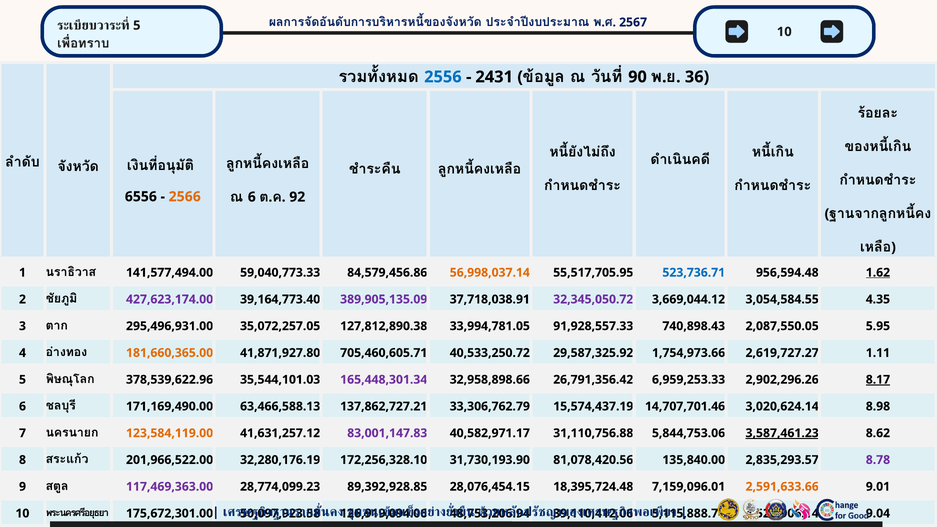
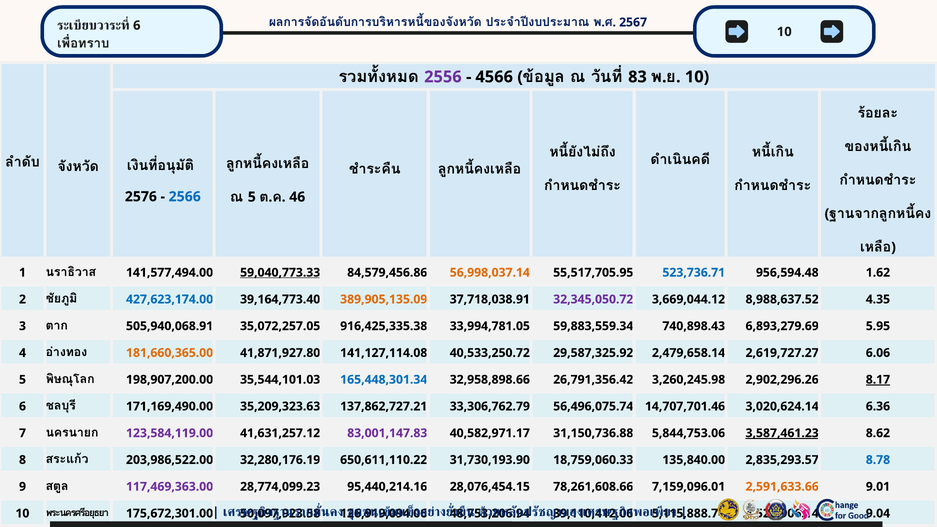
5: 5 -> 6 (137, 25)
2556 colour: blue -> purple (443, 77)
2431: 2431 -> 4566 (494, 77)
90: 90 -> 83 (637, 77)
36: 36 -> 10 (697, 77)
6: 6 -> 5 (252, 197)
92: 92 -> 46 (297, 197)
6556: 6556 -> 2576 (141, 197)
2566 colour: orange -> blue (185, 197)
59,040,773.33 underline: none -> present (280, 273)
1.62 underline: present -> none (878, 273)
427,623,174.00 colour: purple -> blue (170, 299)
389,905,135.09 colour: purple -> orange (384, 299)
3,054,584.55: 3,054,584.55 -> 8,988,637.52 (782, 299)
295,496,931.00: 295,496,931.00 -> 505,940,068.91 (170, 326)
127,812,890.38: 127,812,890.38 -> 916,425,335.38 (384, 326)
91,928,557.33: 91,928,557.33 -> 59,883,559.34 (593, 326)
2,087,550.05: 2,087,550.05 -> 6,893,279.69 (782, 326)
705,460,605.71: 705,460,605.71 -> 141,127,114.08 (384, 353)
1,754,973.66: 1,754,973.66 -> 2,479,658.14 (689, 353)
1.11: 1.11 -> 6.06 (878, 353)
378,539,622.96: 378,539,622.96 -> 198,907,200.00 (170, 380)
165,448,301.34 colour: purple -> blue (384, 380)
6,959,253.33: 6,959,253.33 -> 3,260,245.98 (689, 380)
63,466,588.13: 63,466,588.13 -> 35,209,323.63 (280, 406)
15,574,437.19: 15,574,437.19 -> 56,496,075.74 (593, 406)
8.98: 8.98 -> 6.36 (878, 406)
123,584,119.00 colour: orange -> purple (170, 433)
31,110,756.88: 31,110,756.88 -> 31,150,736.88 (593, 433)
201,966,522.00: 201,966,522.00 -> 203,986,522.00 (170, 460)
172,256,328.10: 172,256,328.10 -> 650,611,110.22 (384, 460)
81,078,420.56: 81,078,420.56 -> 18,759,060.33 (593, 460)
8.78 colour: purple -> blue (878, 460)
89,392,928.85: 89,392,928.85 -> 95,440,214.16 (387, 487)
18,395,724.48: 18,395,724.48 -> 78,261,608.66 (593, 487)
